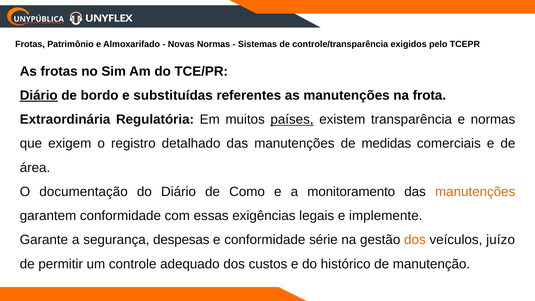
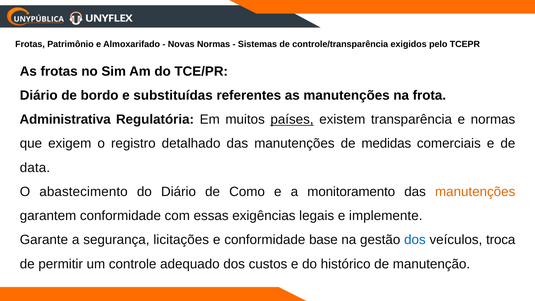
Diário underline: present -> none (39, 95)
Extraordinária: Extraordinária -> Administrativa (65, 119)
área: área -> data (35, 168)
documentação: documentação -> abastecimento (84, 192)
despesas: despesas -> licitações (181, 240)
série: série -> base (323, 240)
dos colour: orange -> blue (415, 240)
juízo: juízo -> troca (501, 240)
